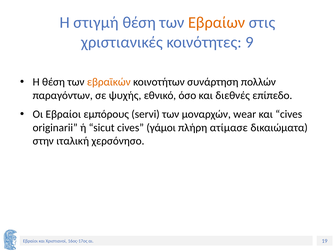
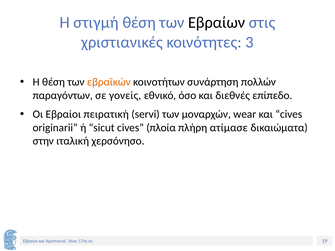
Εβραίων colour: orange -> black (217, 23)
9: 9 -> 3 (249, 42)
ψυχής: ψυχής -> γονείς (125, 95)
εμπόρους: εμπόρους -> πειρατική (106, 114)
γάμοι: γάμοι -> πλοία (161, 128)
